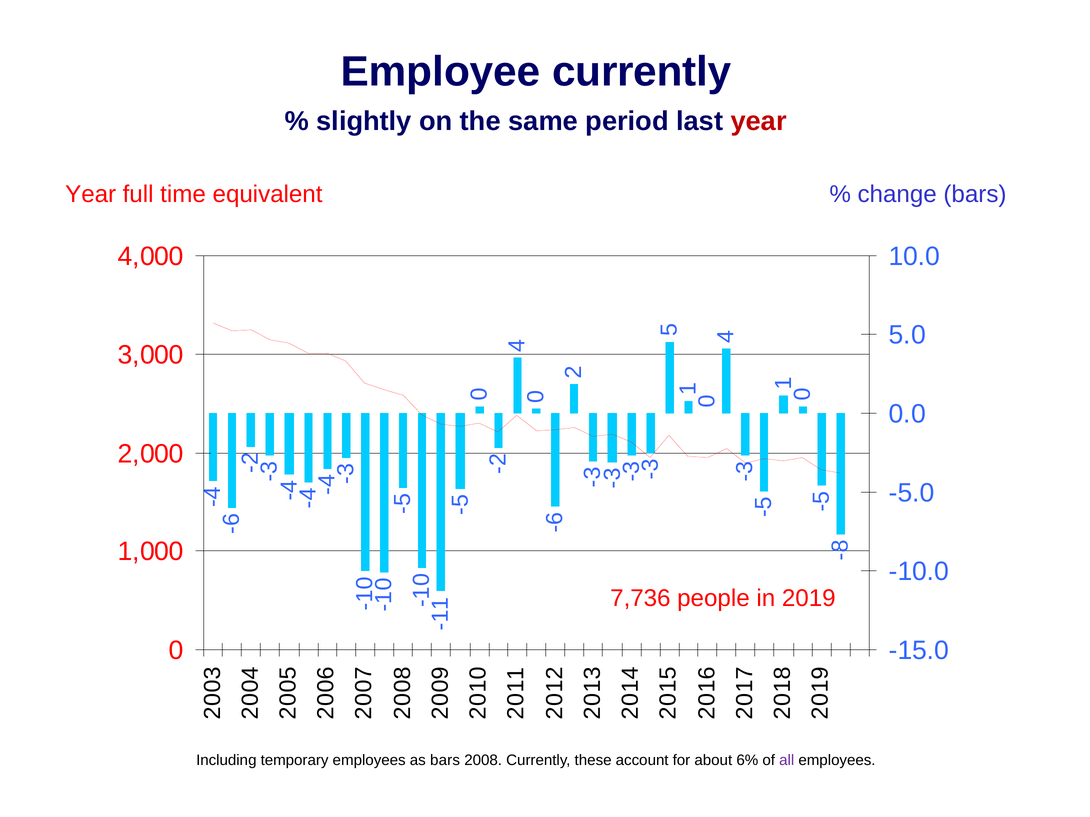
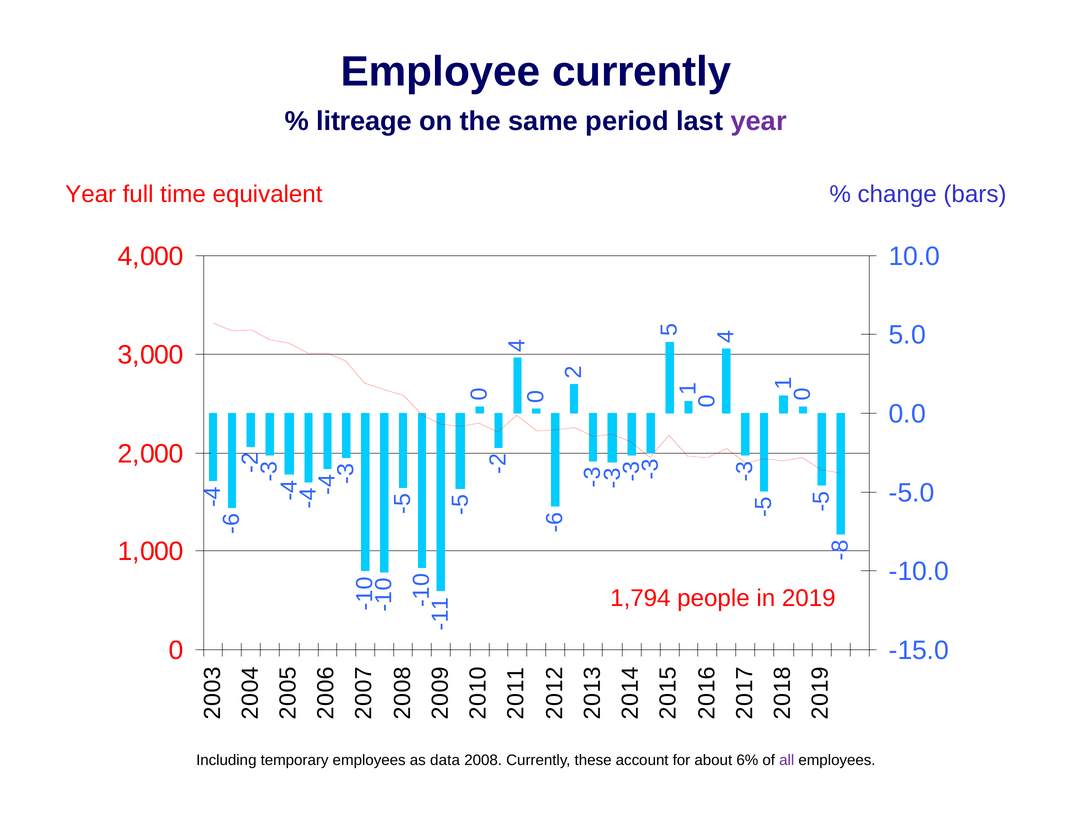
slightly: slightly -> litreage (364, 122)
year colour: red -> purple (759, 122)
7,736: 7,736 -> 1,794 (640, 599)
as bars: bars -> data (445, 761)
